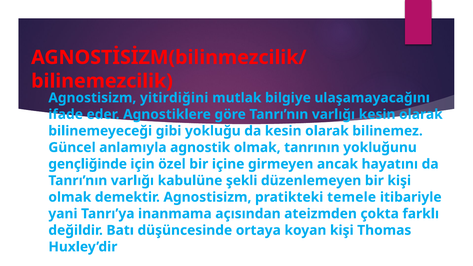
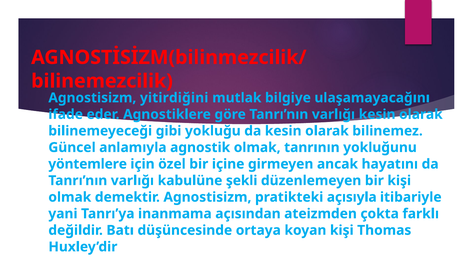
gençliğinde: gençliğinde -> yöntemlere (88, 164)
temele: temele -> açısıyla (352, 197)
